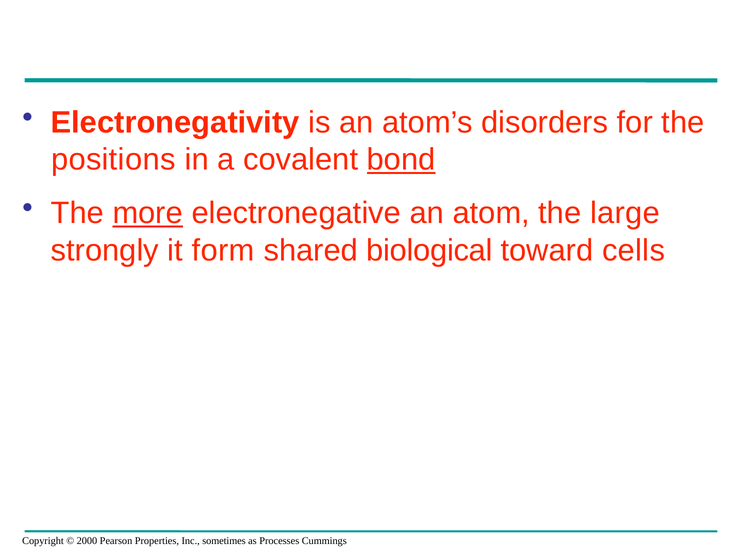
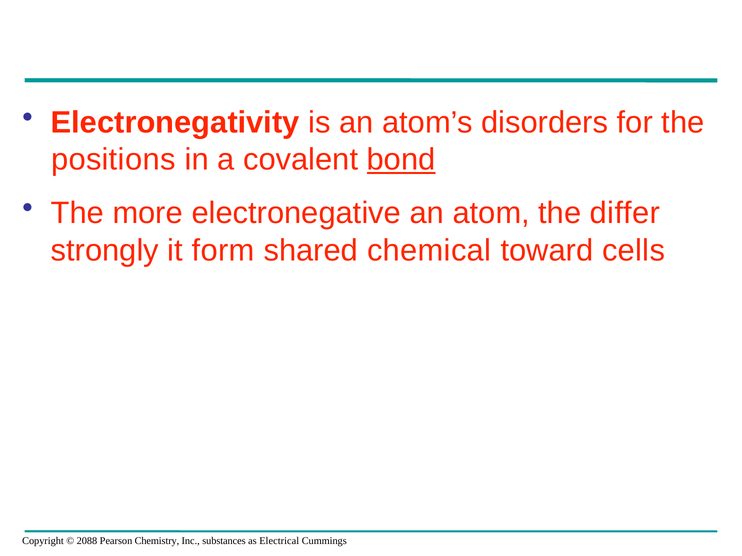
more underline: present -> none (148, 213)
large: large -> differ (625, 213)
biological: biological -> chemical (429, 251)
2000: 2000 -> 2088 (87, 541)
Properties: Properties -> Chemistry (157, 541)
sometimes: sometimes -> substances (224, 541)
Processes: Processes -> Electrical (279, 541)
